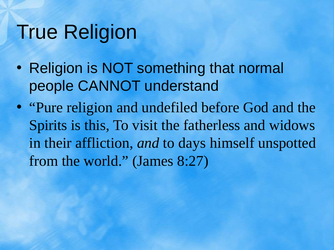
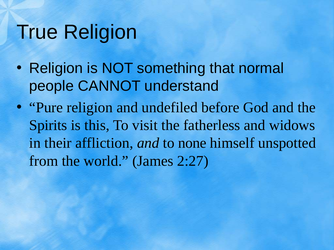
days: days -> none (192, 143)
8:27: 8:27 -> 2:27 (193, 161)
